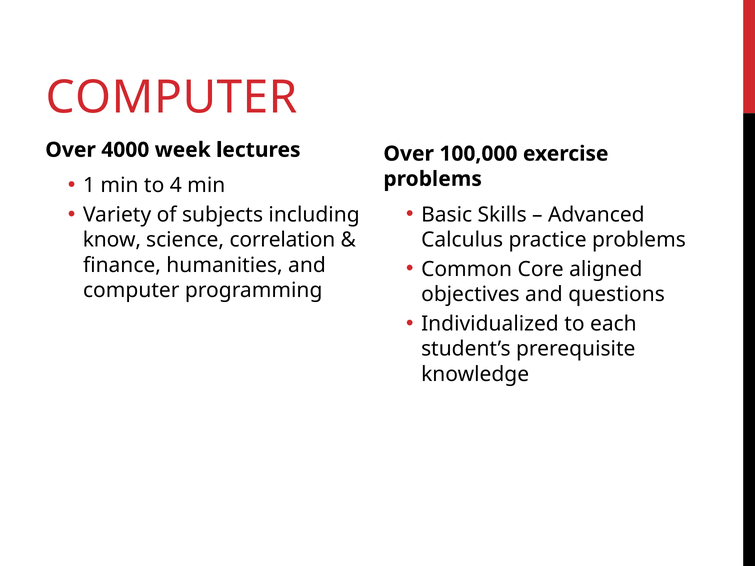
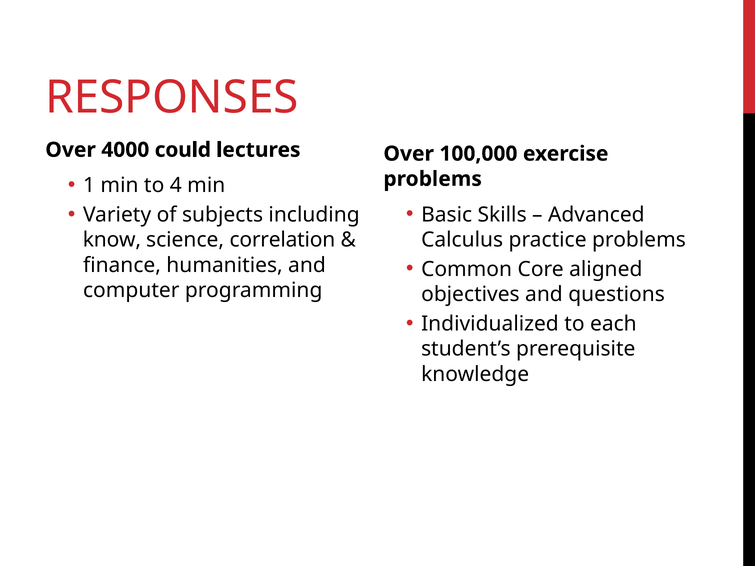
COMPUTER: COMPUTER -> RESPONSES (172, 98)
week: week -> could (183, 150)
